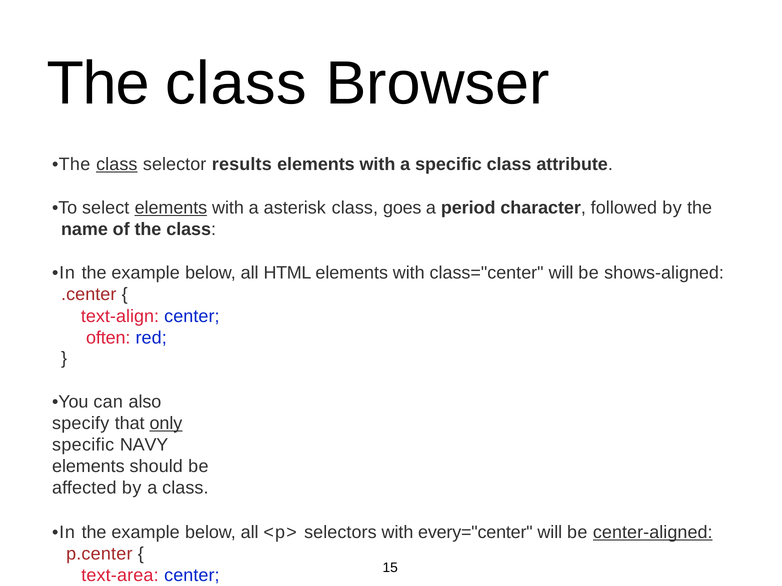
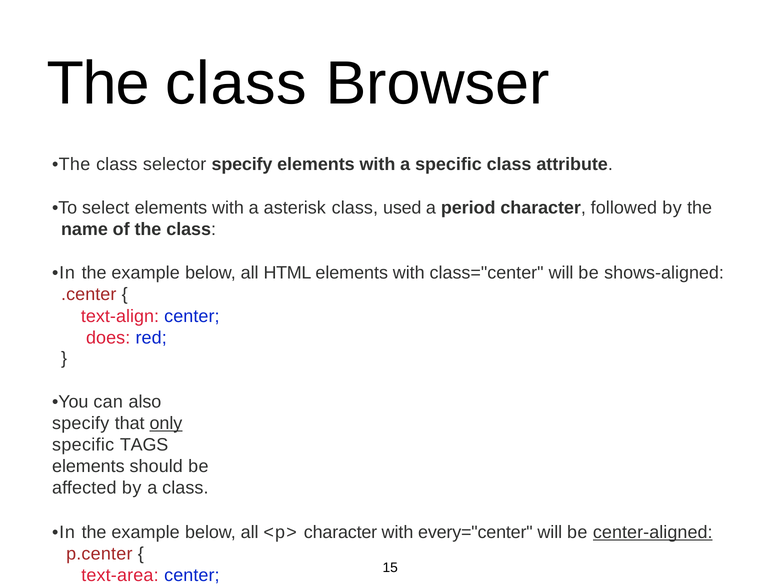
class underline: present -> none (117, 164)
selector results: results -> specify (242, 164)
elements underline: present -> none (171, 208)
goes: goes -> used (402, 208)
often: often -> does (108, 338)
NAVY: NAVY -> TAGS (144, 445)
<p> selectors: selectors -> character (341, 533)
